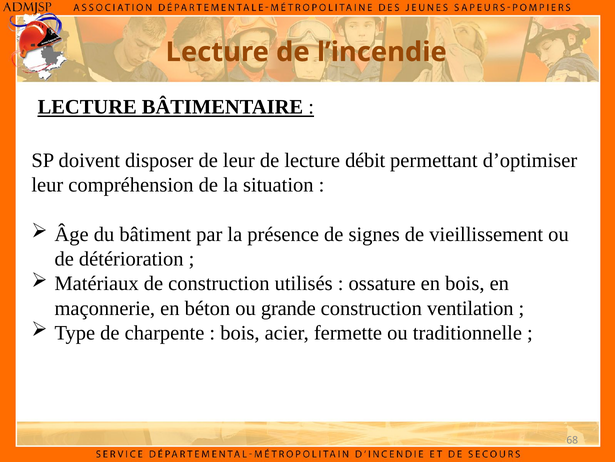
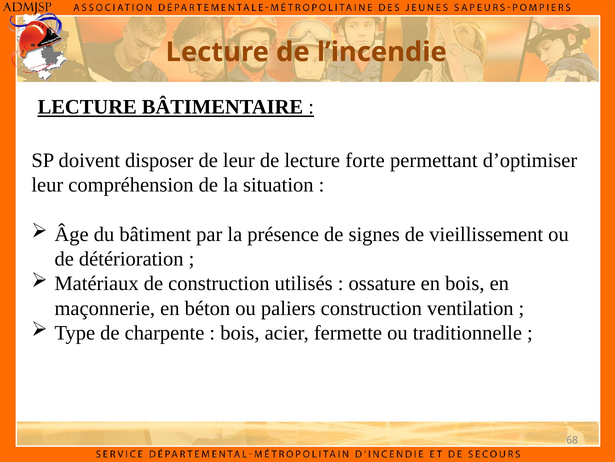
débit: débit -> forte (365, 160)
grande: grande -> paliers (288, 308)
